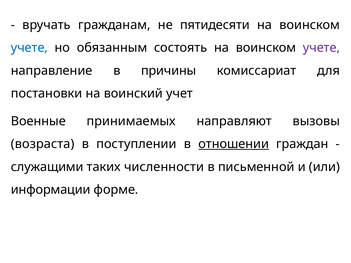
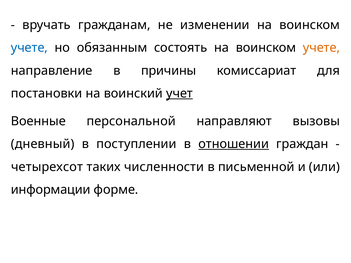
пятидесяти: пятидесяти -> изменении (215, 25)
учете colour: purple -> orange (321, 48)
учет underline: none -> present (180, 94)
принимаемых: принимаемых -> персональной (131, 121)
возраста: возраста -> дневный (43, 144)
служащими: служащими -> четырехсот (47, 167)
